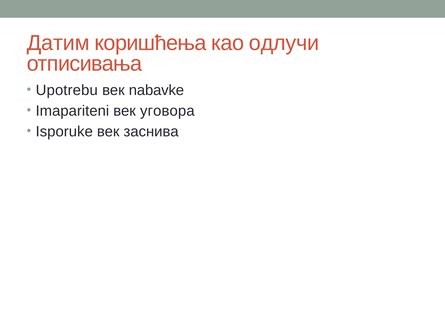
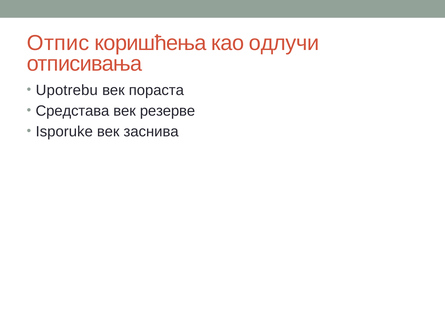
Датим: Датим -> Отпис (58, 43)
nabavke: nabavke -> пораста (156, 90)
Imapariteni: Imapariteni -> Средстава (72, 111)
уговора: уговора -> резерве (167, 111)
